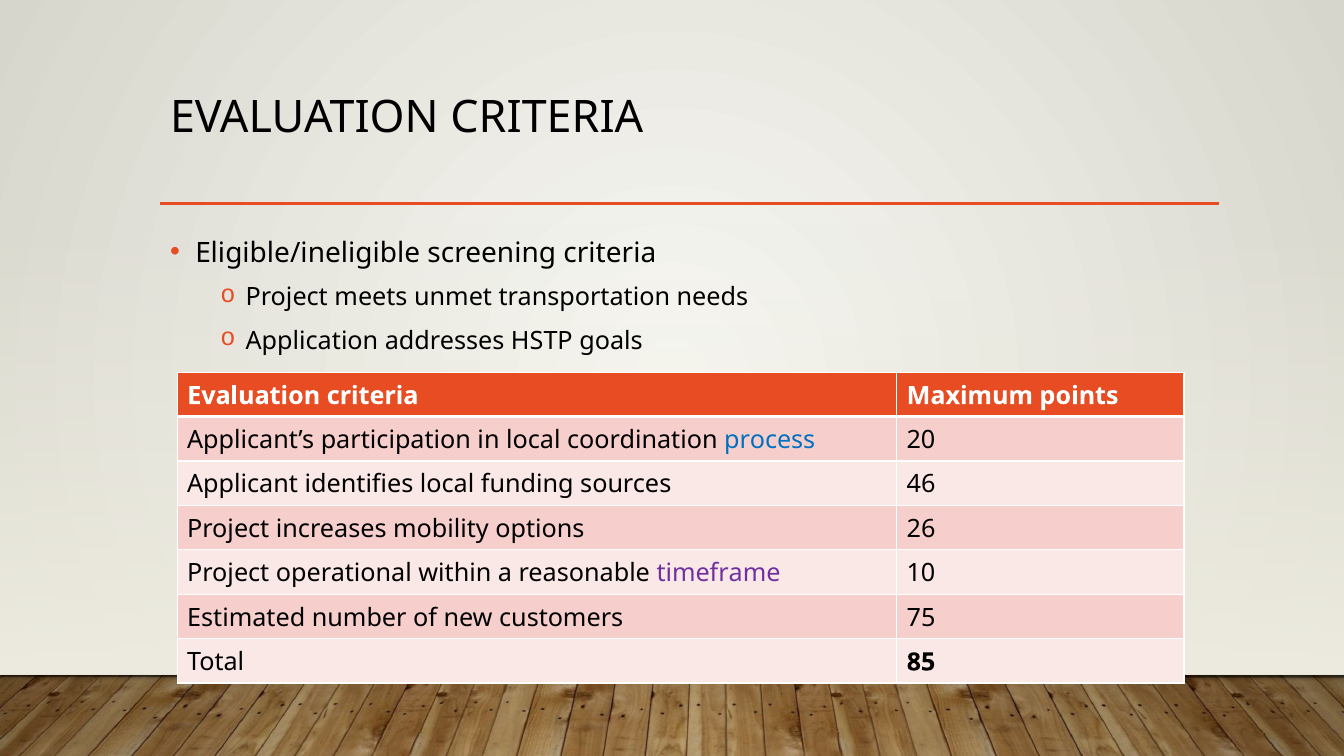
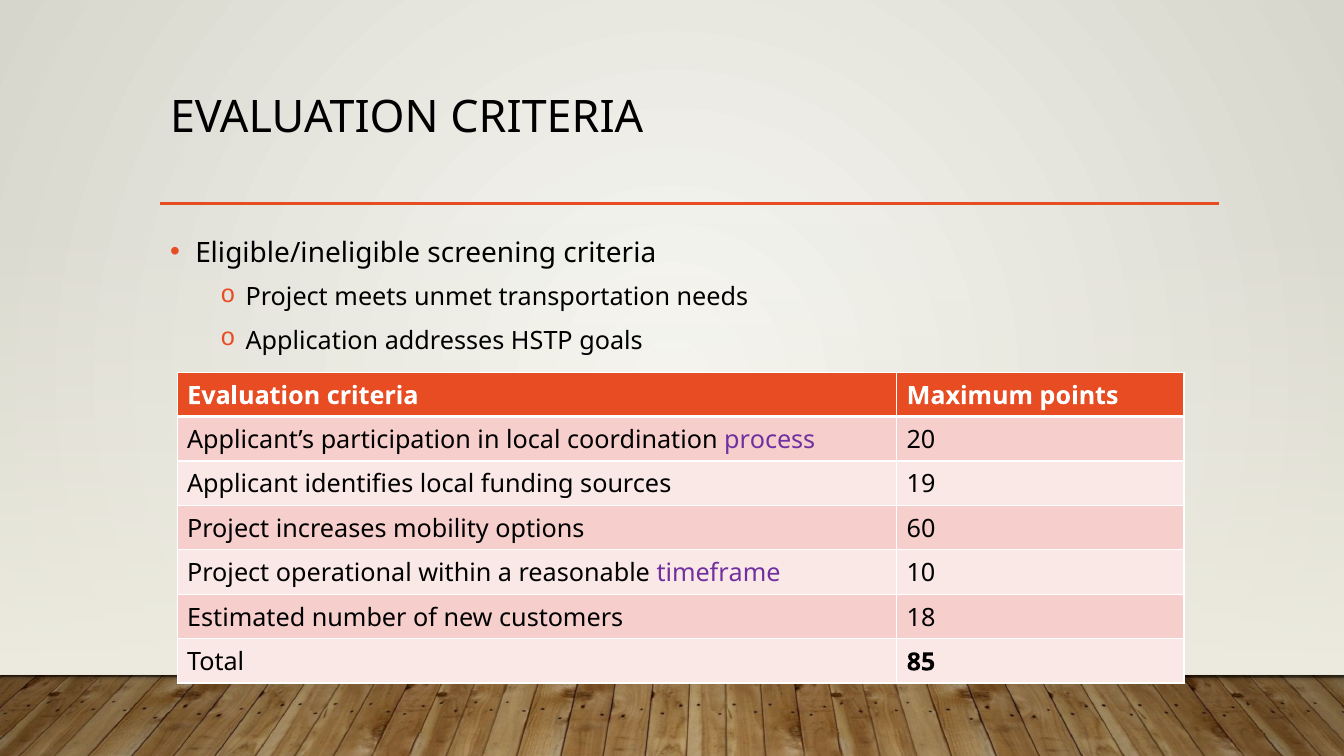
process colour: blue -> purple (770, 440)
46: 46 -> 19 (921, 485)
26: 26 -> 60 (921, 529)
75: 75 -> 18 (921, 618)
